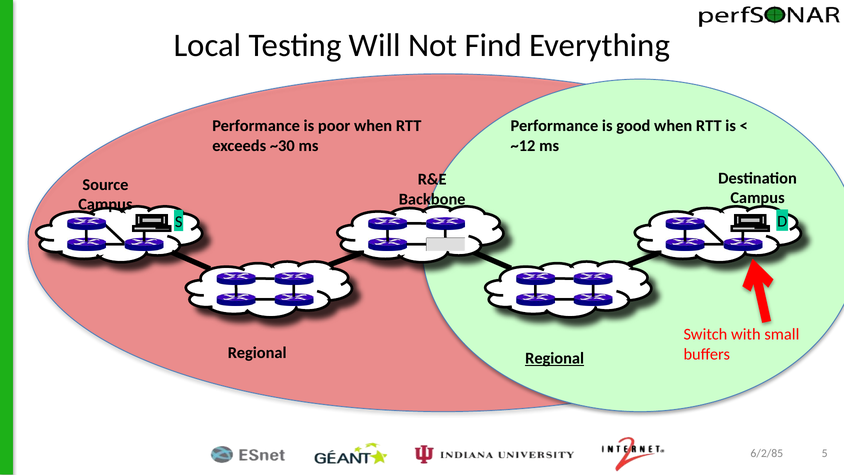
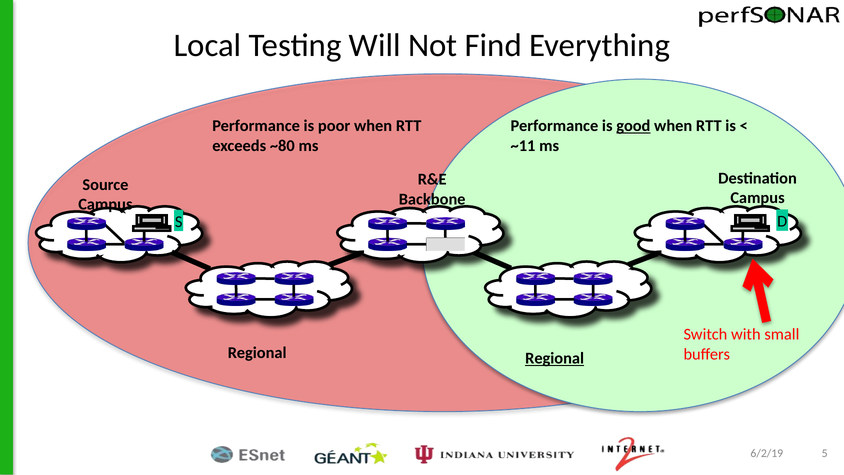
good underline: none -> present (633, 126)
~30: ~30 -> ~80 (282, 146)
~12: ~12 -> ~11 (523, 146)
6/2/85: 6/2/85 -> 6/2/19 (767, 453)
